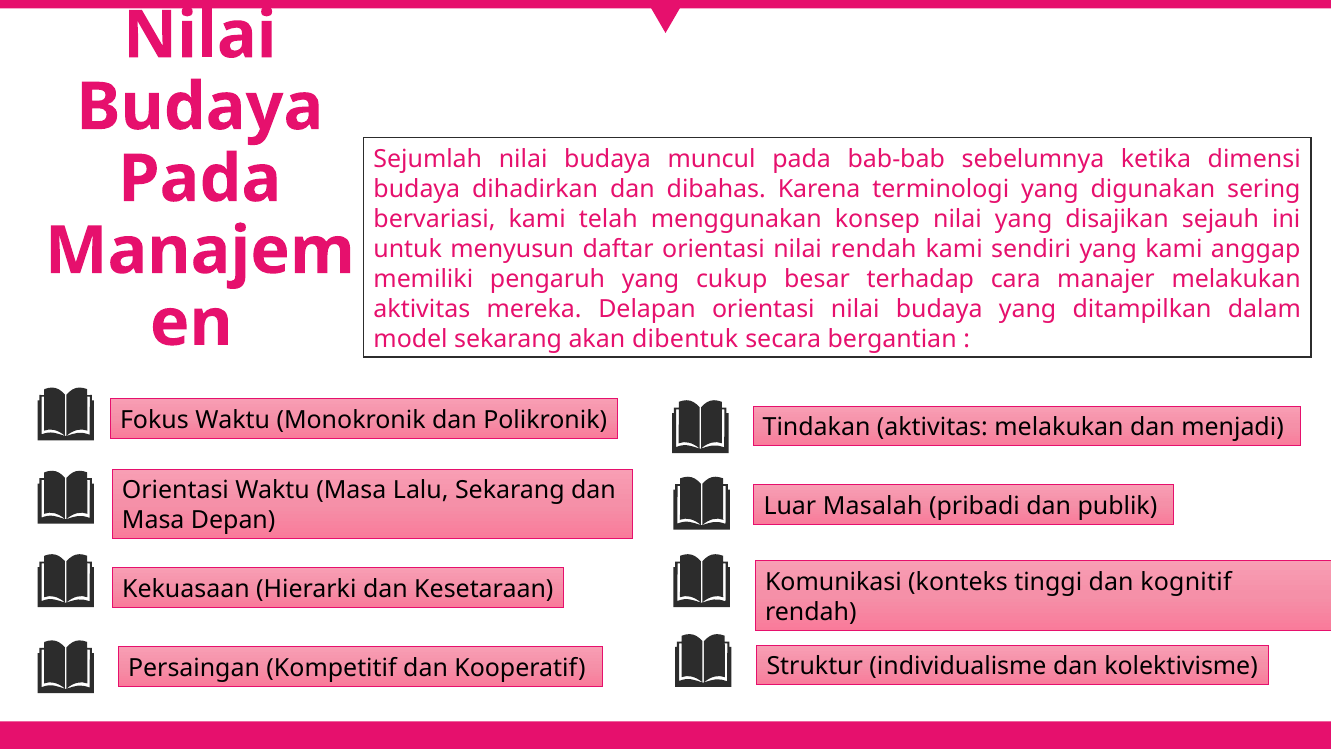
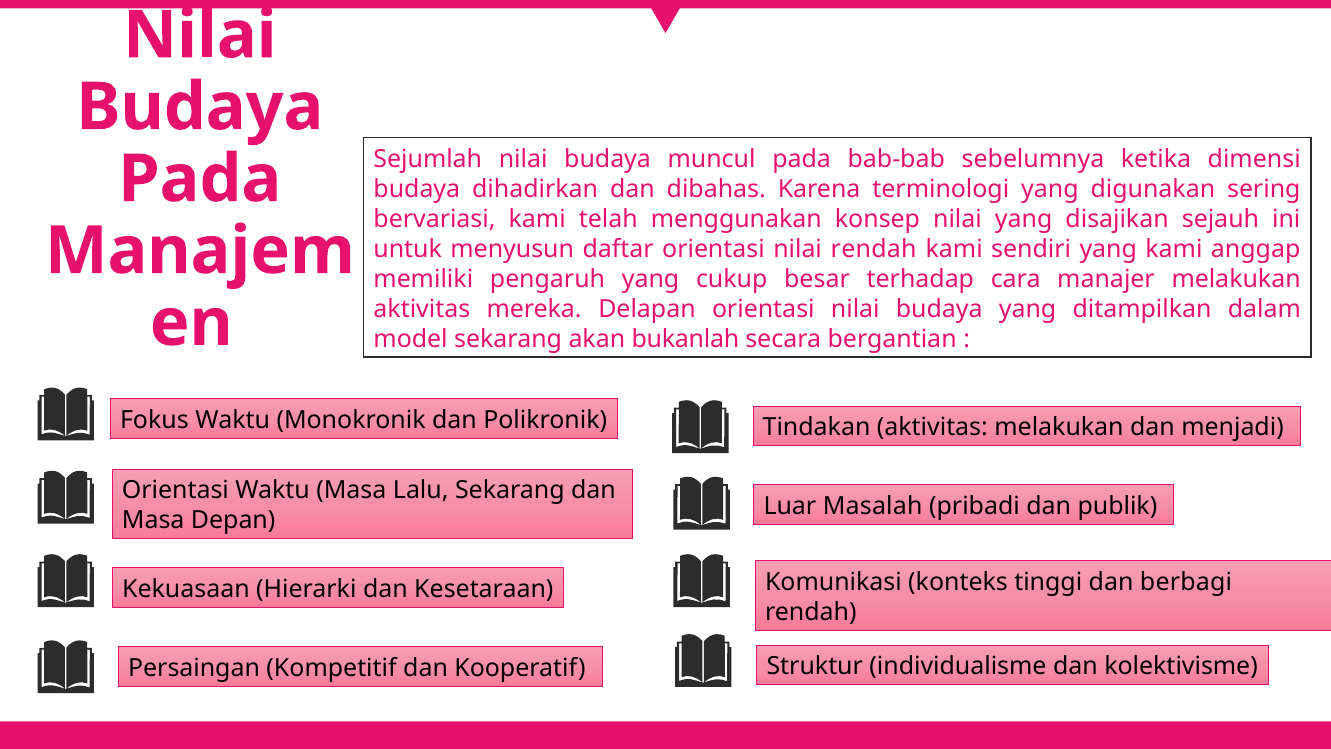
dibentuk: dibentuk -> bukanlah (685, 339)
kognitif: kognitif -> berbagi (1186, 582)
